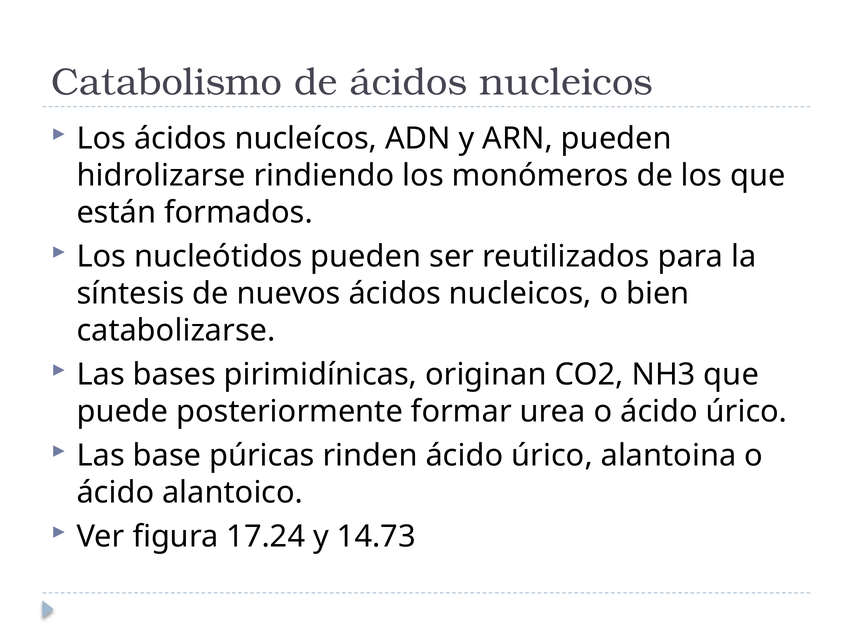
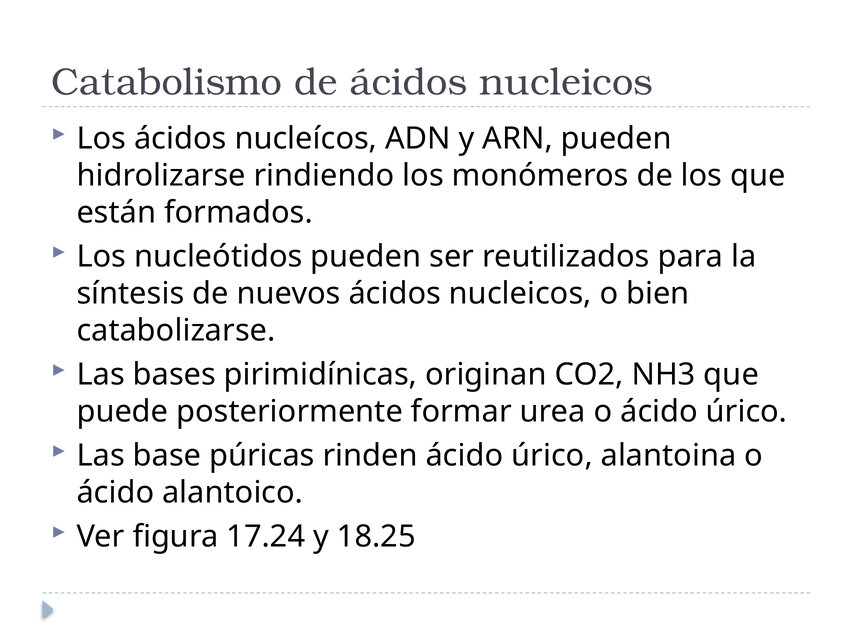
14.73: 14.73 -> 18.25 (376, 537)
